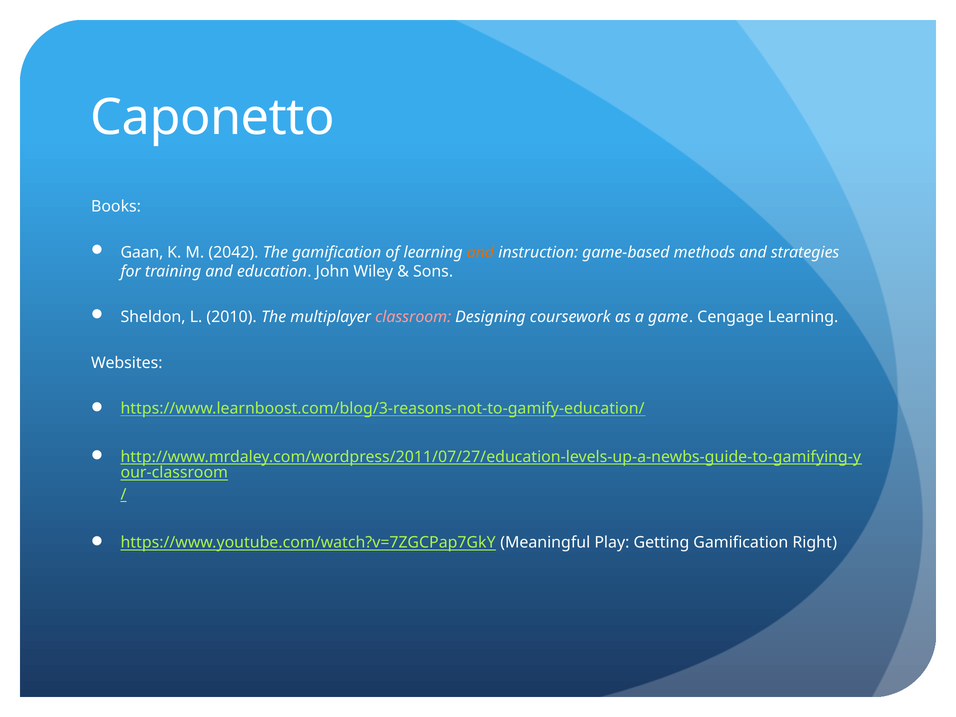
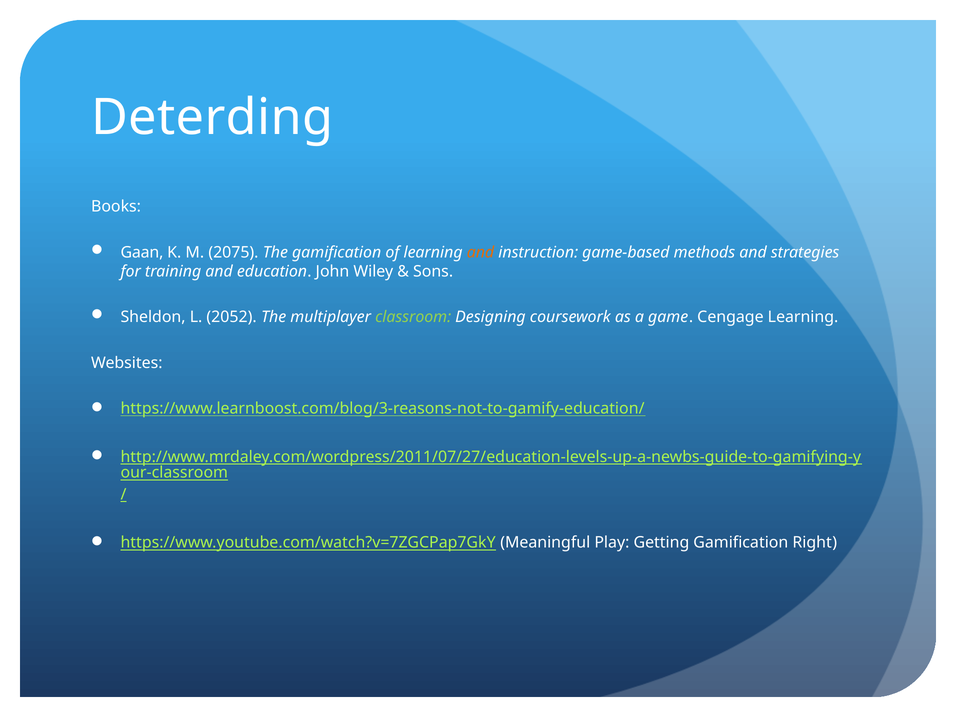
Caponetto: Caponetto -> Deterding (212, 117)
2042: 2042 -> 2075 (233, 252)
2010: 2010 -> 2052 (232, 317)
classroom colour: pink -> light green (413, 317)
